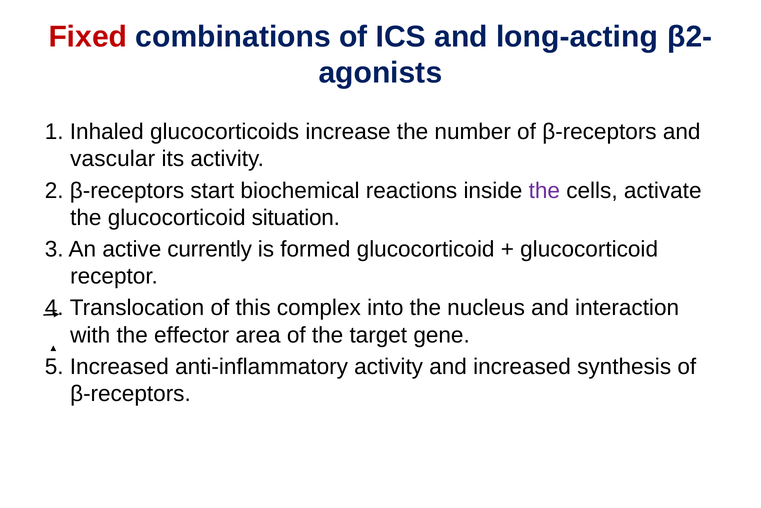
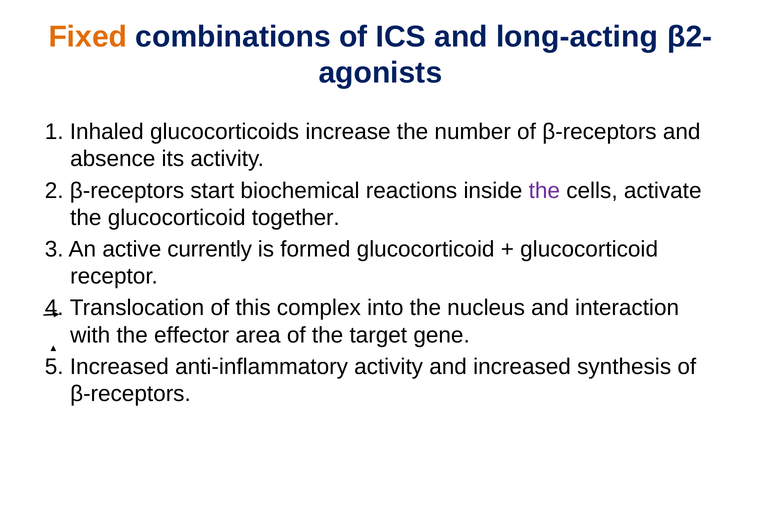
Fixed colour: red -> orange (88, 37)
vascular: vascular -> absence (113, 159)
situation: situation -> together (296, 217)
